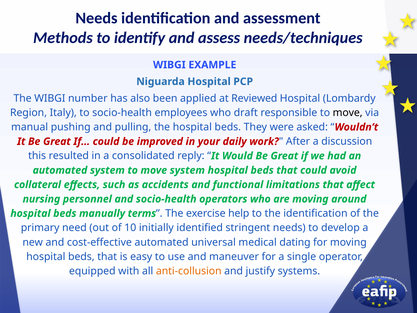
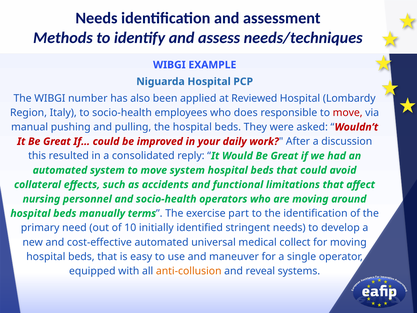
draft: draft -> does (246, 113)
move colour: black -> red (348, 113)
help: help -> part (239, 213)
dating: dating -> collect (295, 242)
justify: justify -> reveal (260, 271)
